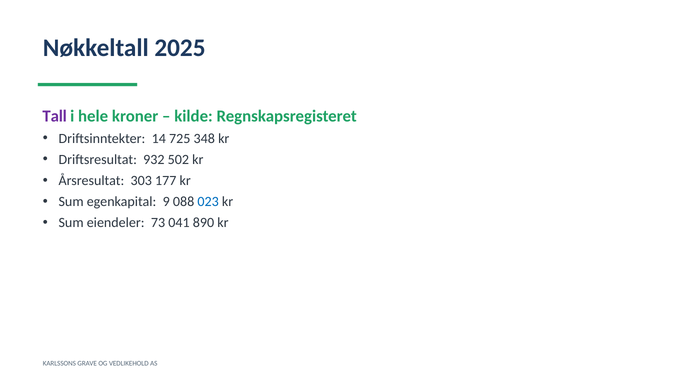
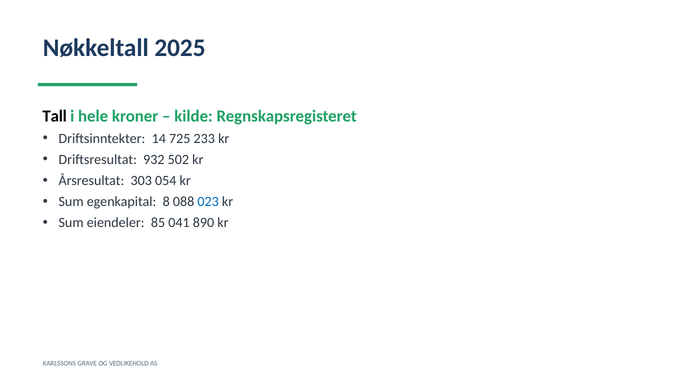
Tall colour: purple -> black (55, 116)
348: 348 -> 233 (204, 138)
177: 177 -> 054 (166, 180)
9: 9 -> 8 (166, 202)
73: 73 -> 85 (158, 223)
